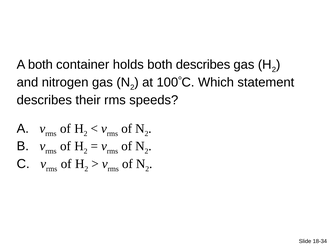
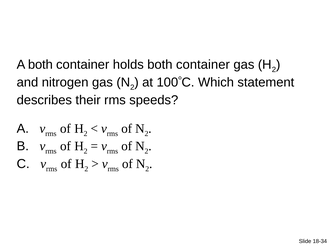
holds both describes: describes -> container (203, 65)
